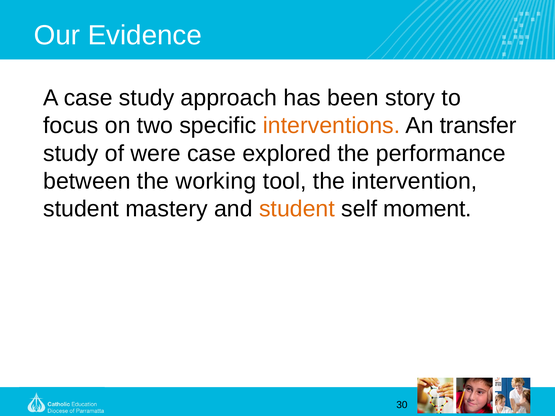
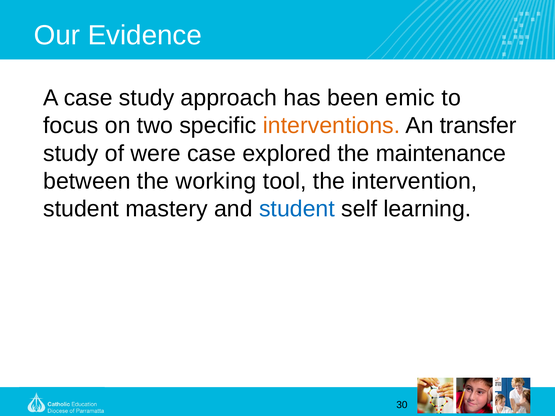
story: story -> emic (410, 98)
performance: performance -> maintenance (441, 154)
student colour: orange -> blue (297, 209)
moment: moment -> learning (427, 209)
